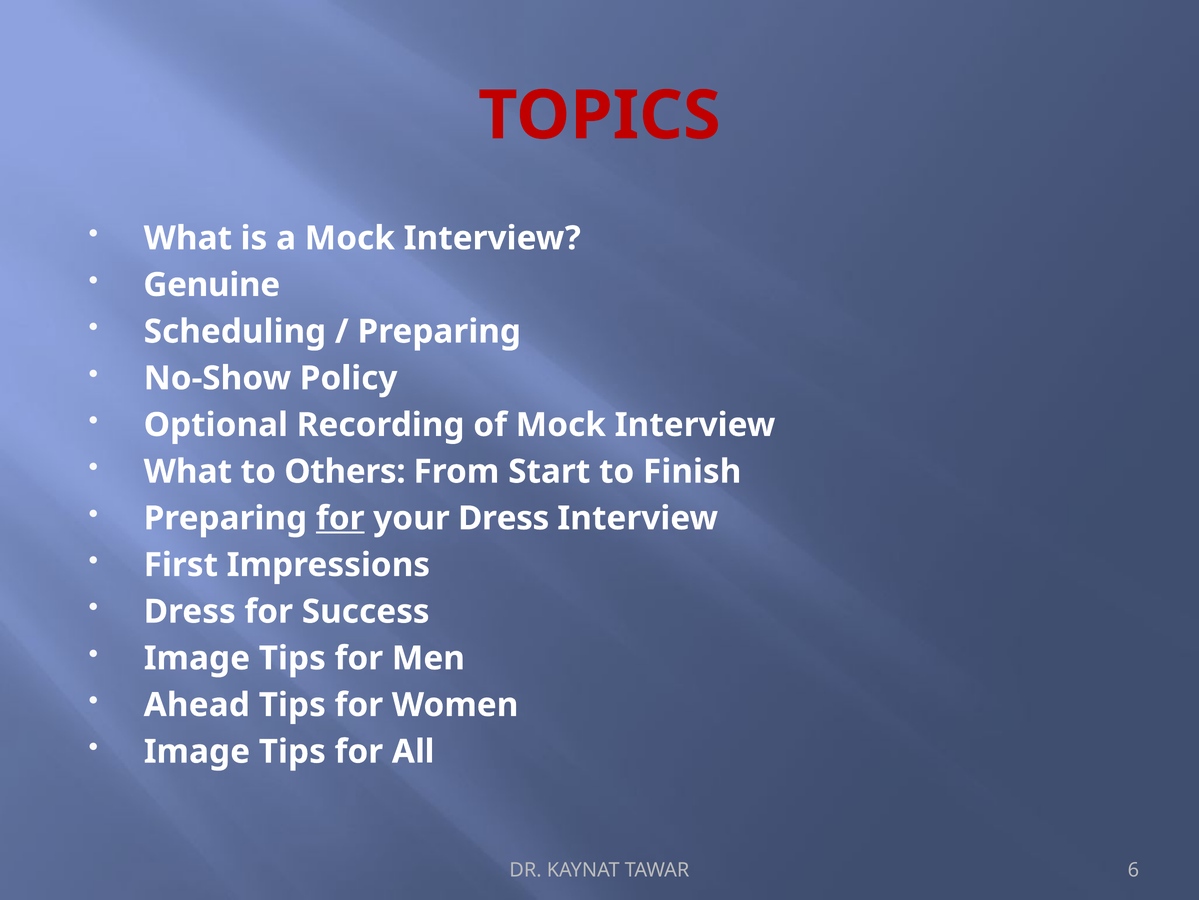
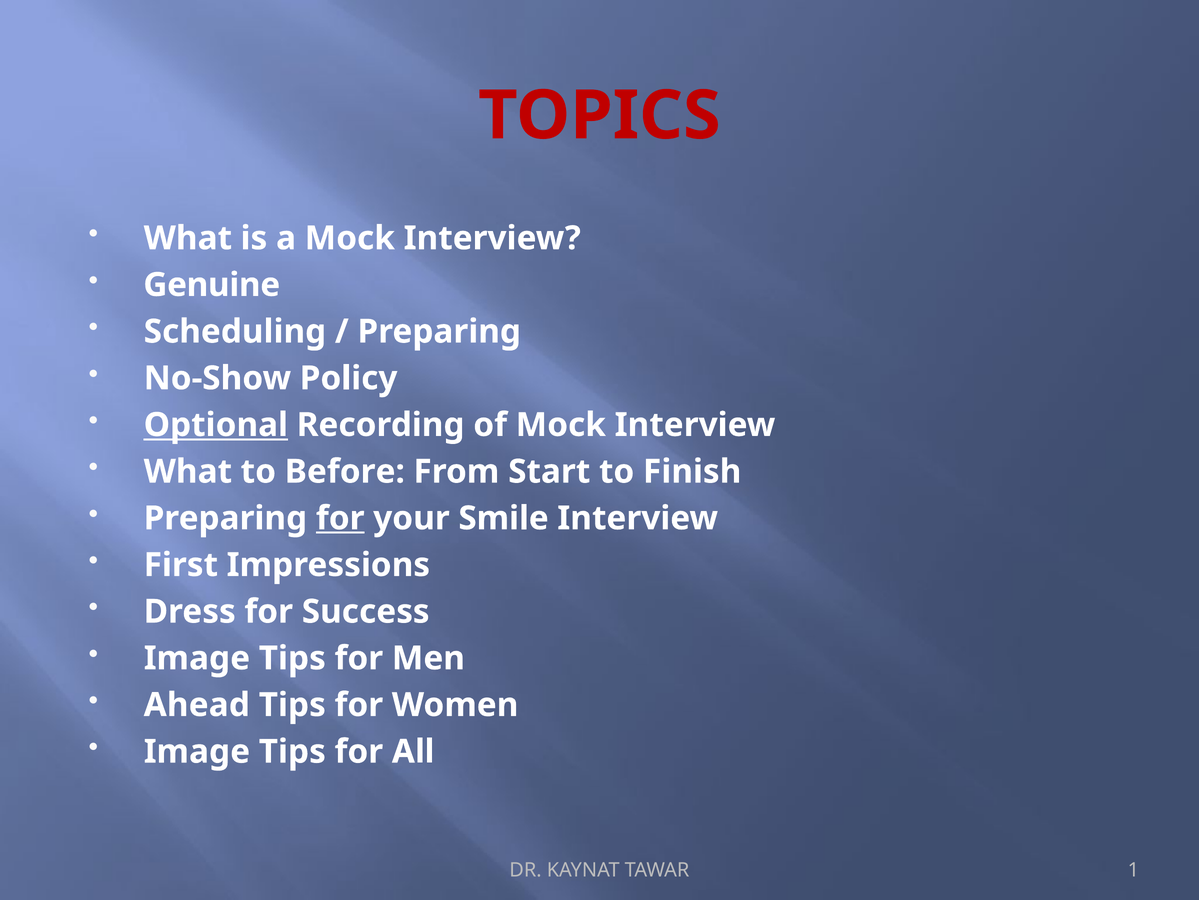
Optional underline: none -> present (216, 425)
Others: Others -> Before (345, 471)
your Dress: Dress -> Smile (504, 518)
6: 6 -> 1 (1133, 869)
